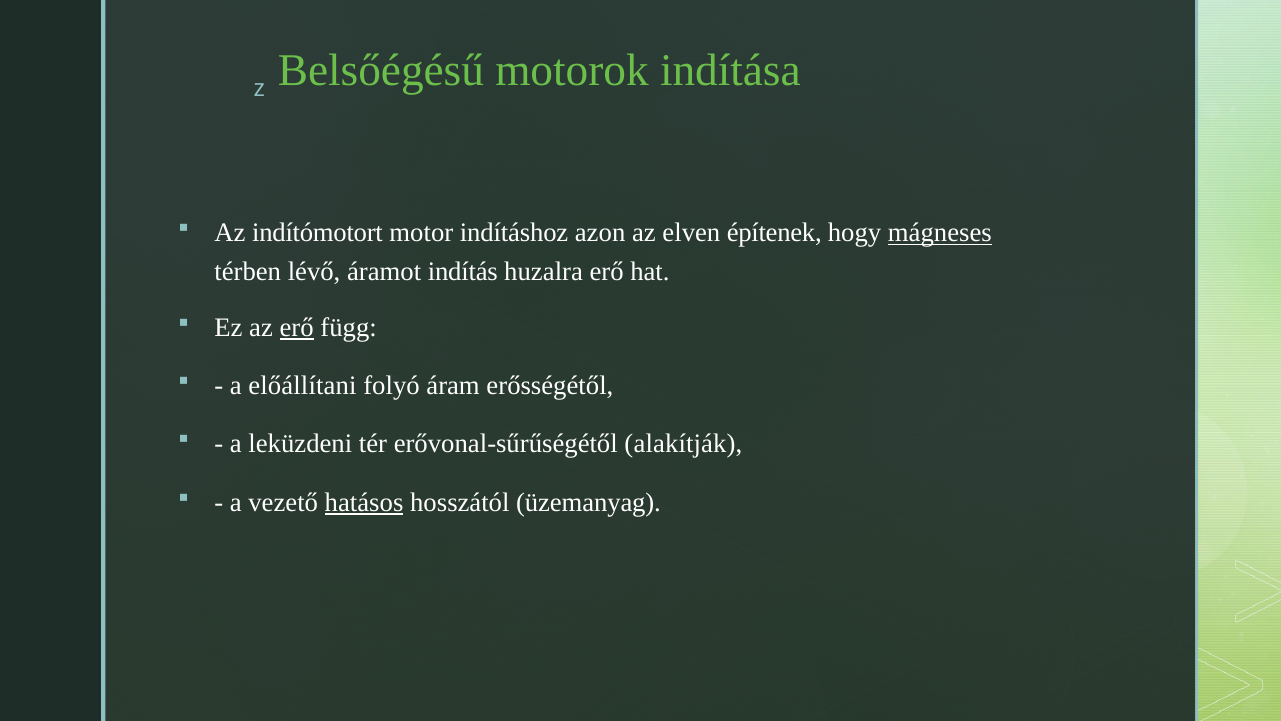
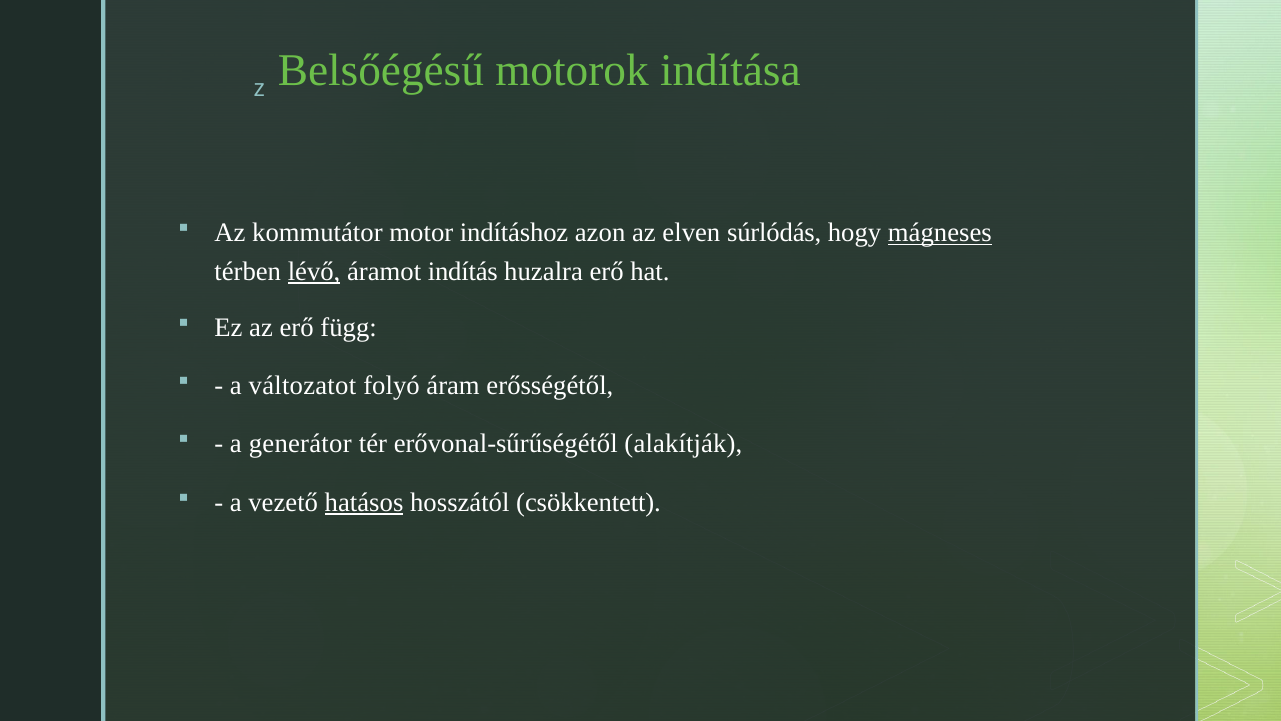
indítómotort: indítómotort -> kommutátor (317, 233)
építenek: építenek -> súrlódás (774, 233)
lévő underline: none -> present (314, 271)
erő underline: present -> none (297, 327)
előállítani: előállítani -> változatot (302, 385)
leküzdeni: leküzdeni -> generátor (300, 444)
üzemanyag: üzemanyag -> csökkentett (589, 502)
